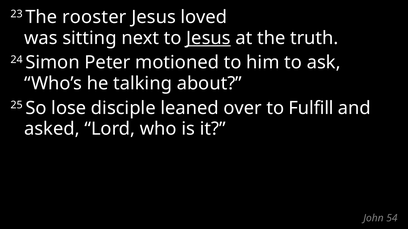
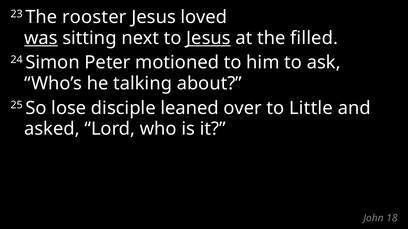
was underline: none -> present (41, 38)
truth: truth -> filled (314, 38)
Fulfill: Fulfill -> Little (311, 108)
54: 54 -> 18 (392, 219)
